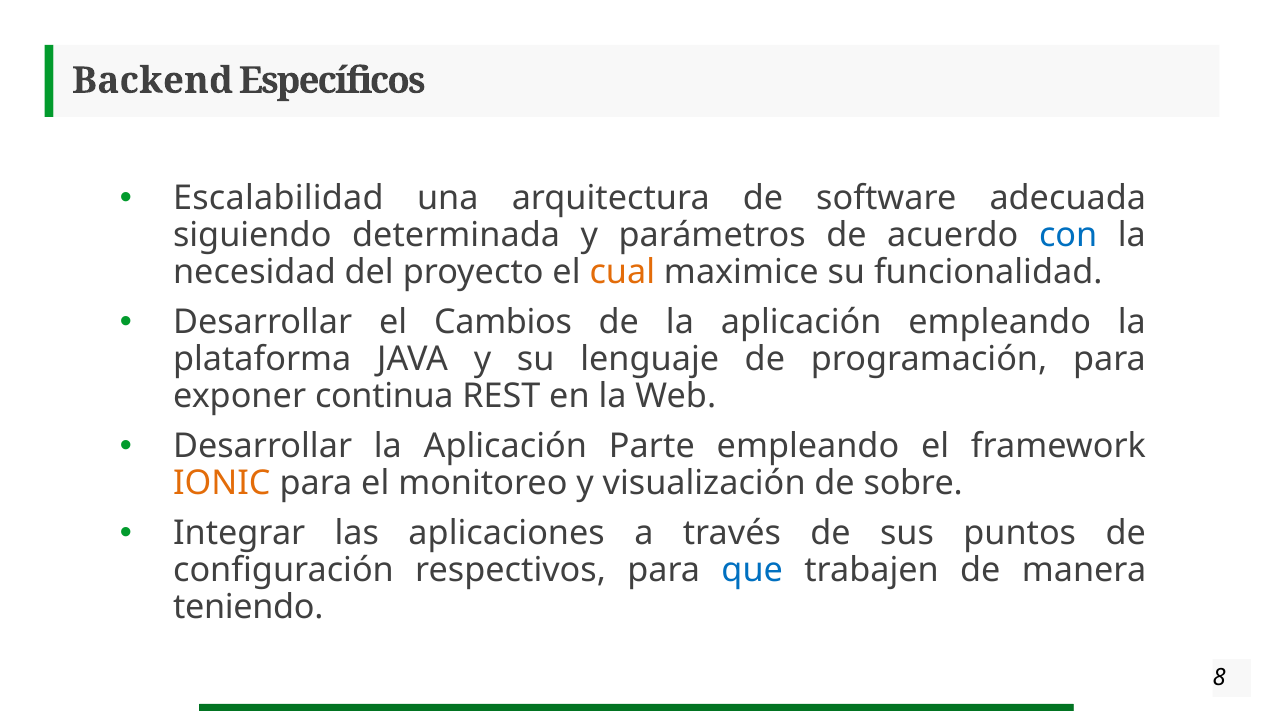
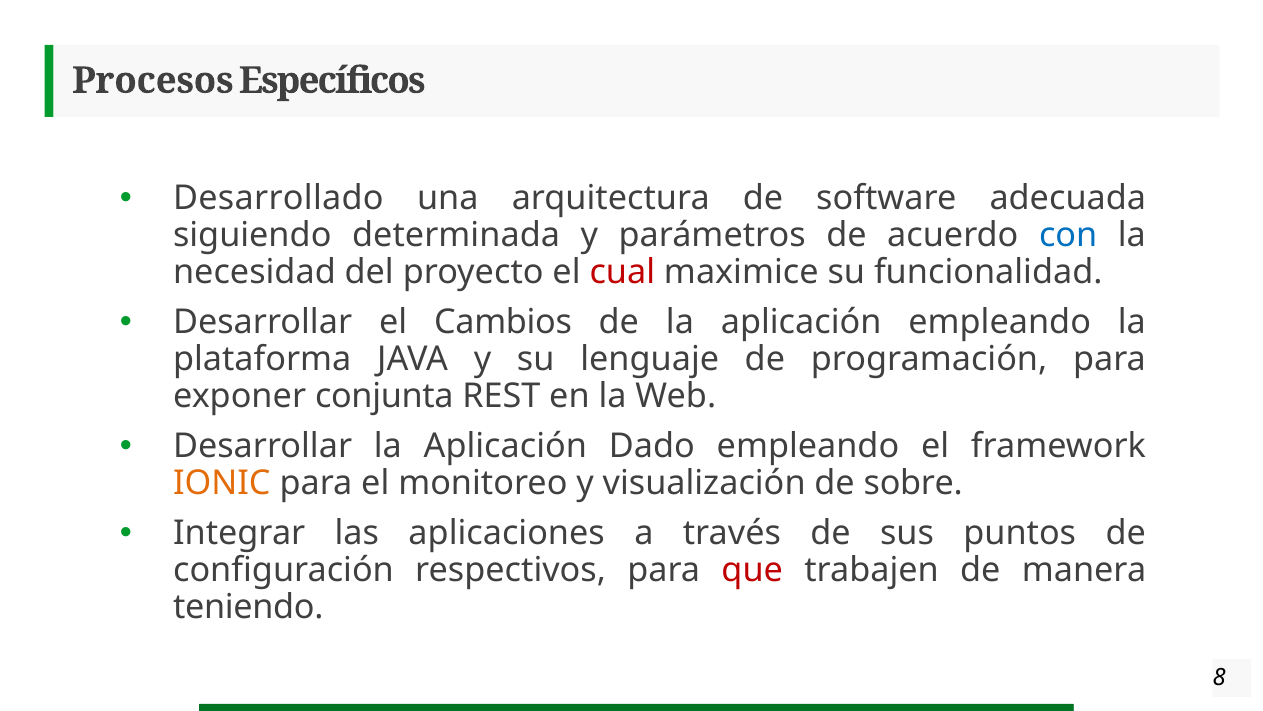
Backend: Backend -> Procesos (153, 81)
Escalabilidad: Escalabilidad -> Desarrollado (278, 198)
cual colour: orange -> red (622, 272)
continua: continua -> conjunta (384, 396)
Parte: Parte -> Dado (652, 446)
que colour: blue -> red (752, 570)
